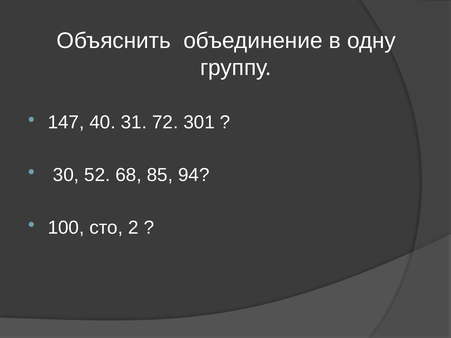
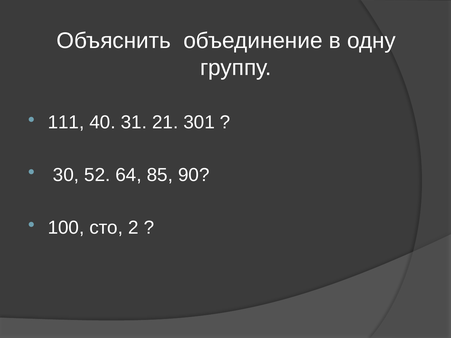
147: 147 -> 111 (66, 123)
72: 72 -> 21 (165, 123)
68: 68 -> 64 (129, 175)
94: 94 -> 90 (194, 175)
